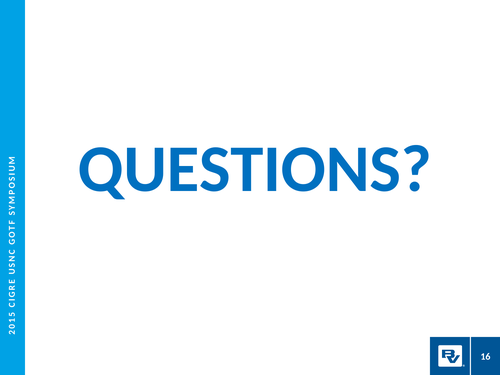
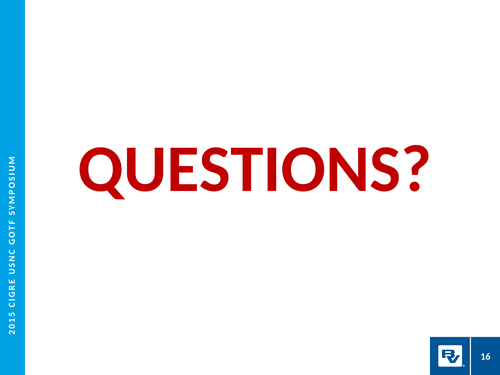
QUESTIONS colour: blue -> red (255, 169)
